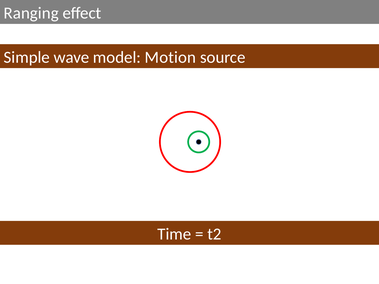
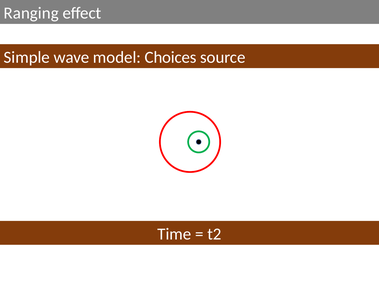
Motion: Motion -> Choices (171, 57)
